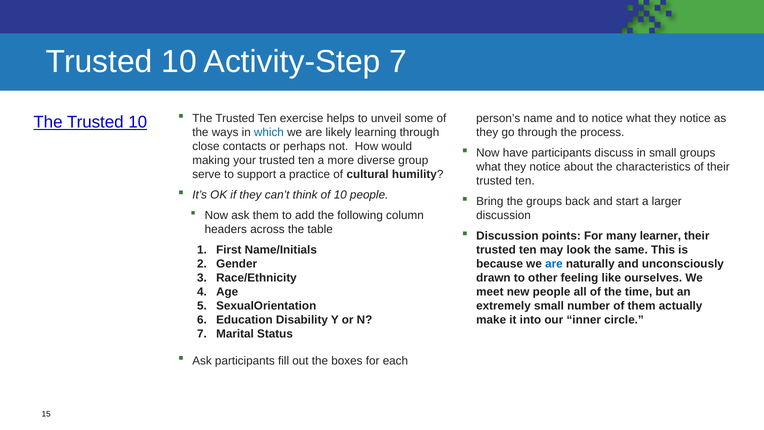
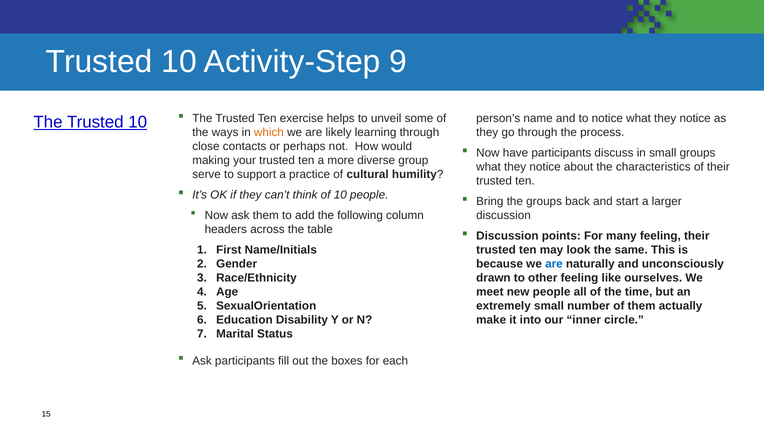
Activity-Step 7: 7 -> 9 (398, 62)
which colour: blue -> orange (269, 132)
many learner: learner -> feeling (660, 236)
